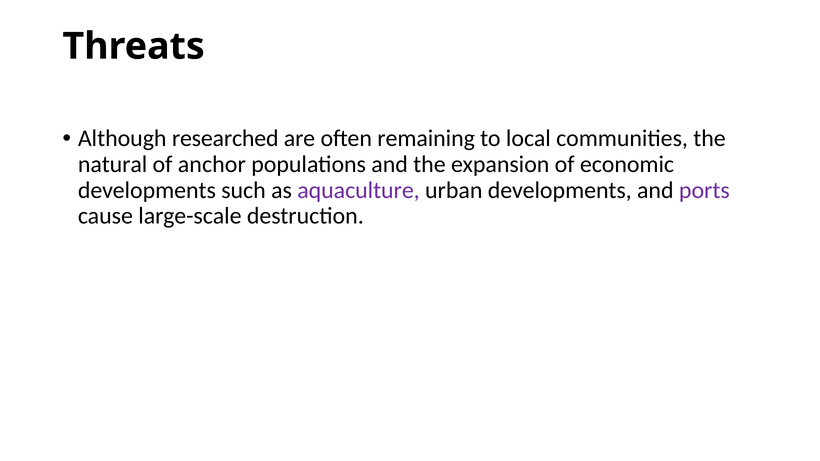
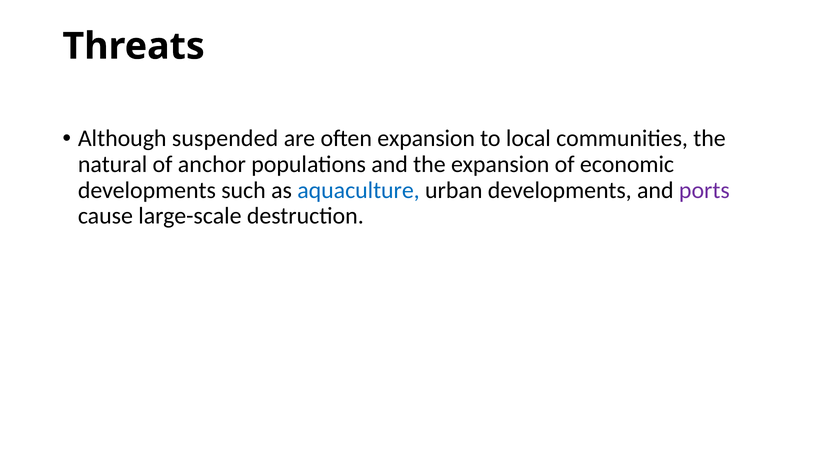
researched: researched -> suspended (225, 139)
often remaining: remaining -> expansion (426, 139)
aquaculture colour: purple -> blue (358, 190)
